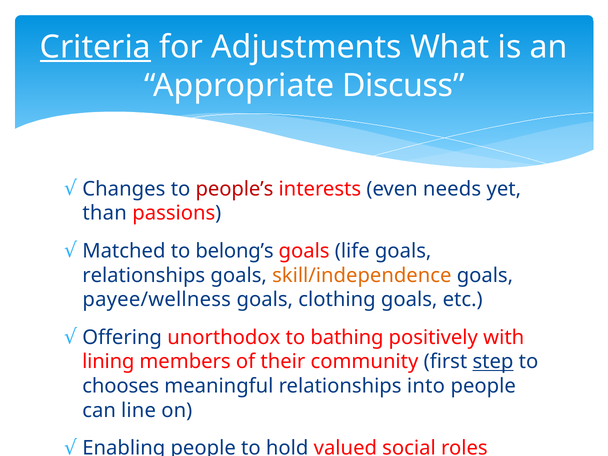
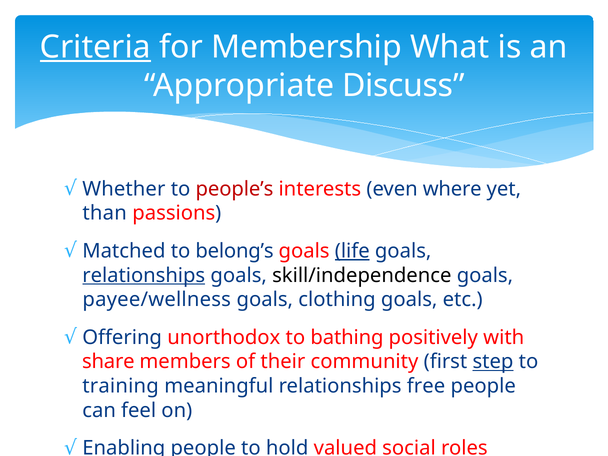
Adjustments: Adjustments -> Membership (307, 47)
Changes: Changes -> Whether (124, 189)
needs: needs -> where (452, 189)
life underline: none -> present (352, 251)
relationships underline: none -> present (144, 275)
skill/independence colour: orange -> black (362, 275)
lining: lining -> share (108, 362)
chooses: chooses -> training (121, 386)
into: into -> free (426, 386)
line: line -> feel (139, 410)
